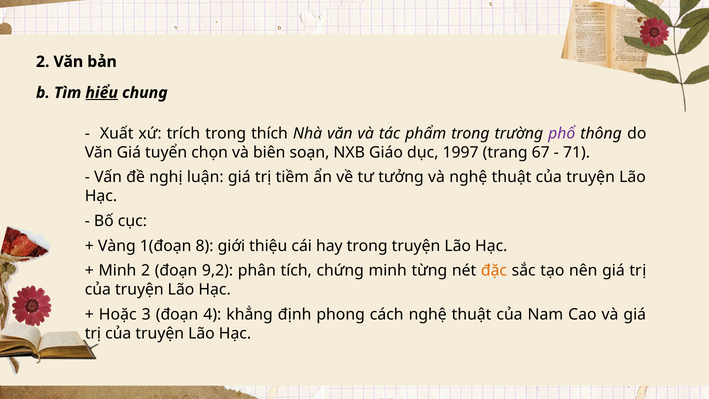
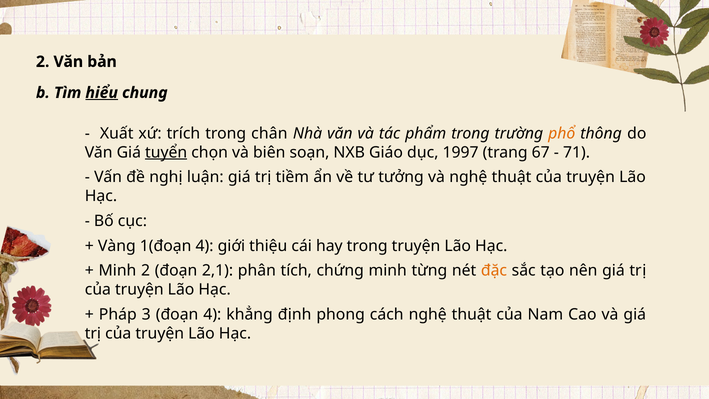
thích: thích -> chân (269, 133)
phổ colour: purple -> orange (562, 133)
tuyển underline: none -> present (166, 152)
1(đoạn 8: 8 -> 4 (205, 246)
9,2: 9,2 -> 2,1 (218, 271)
Hoặc: Hoặc -> Pháp (118, 314)
